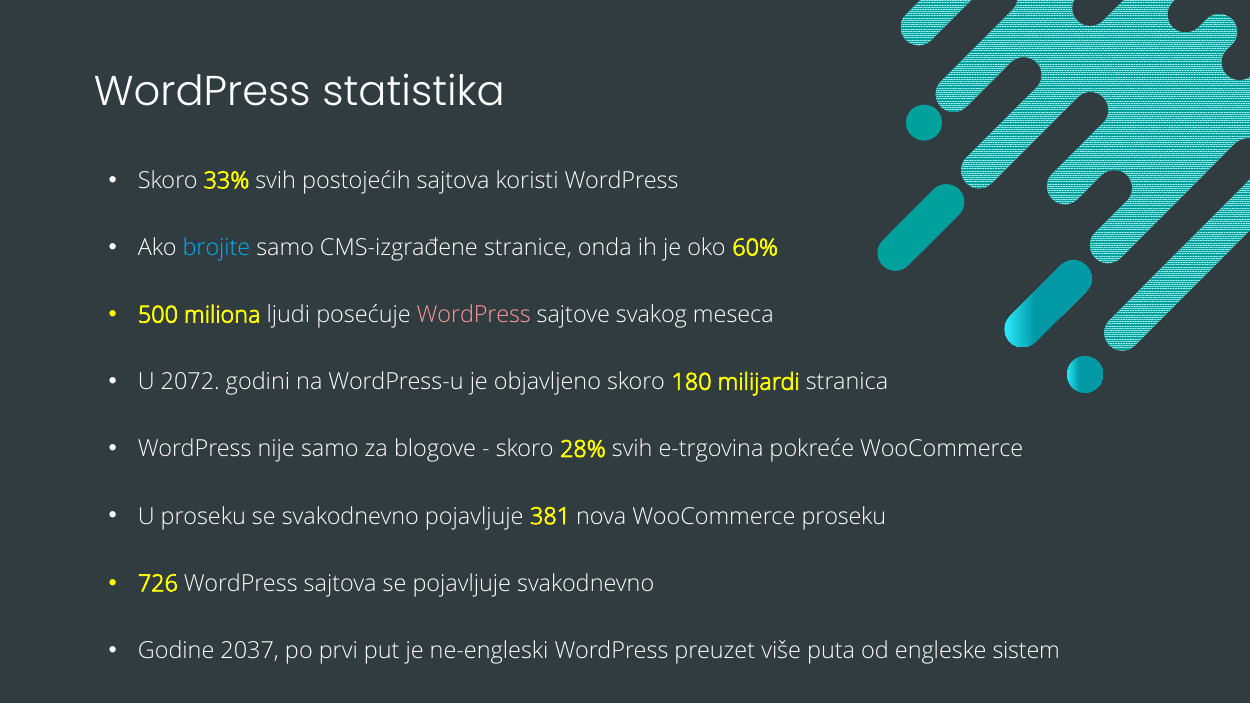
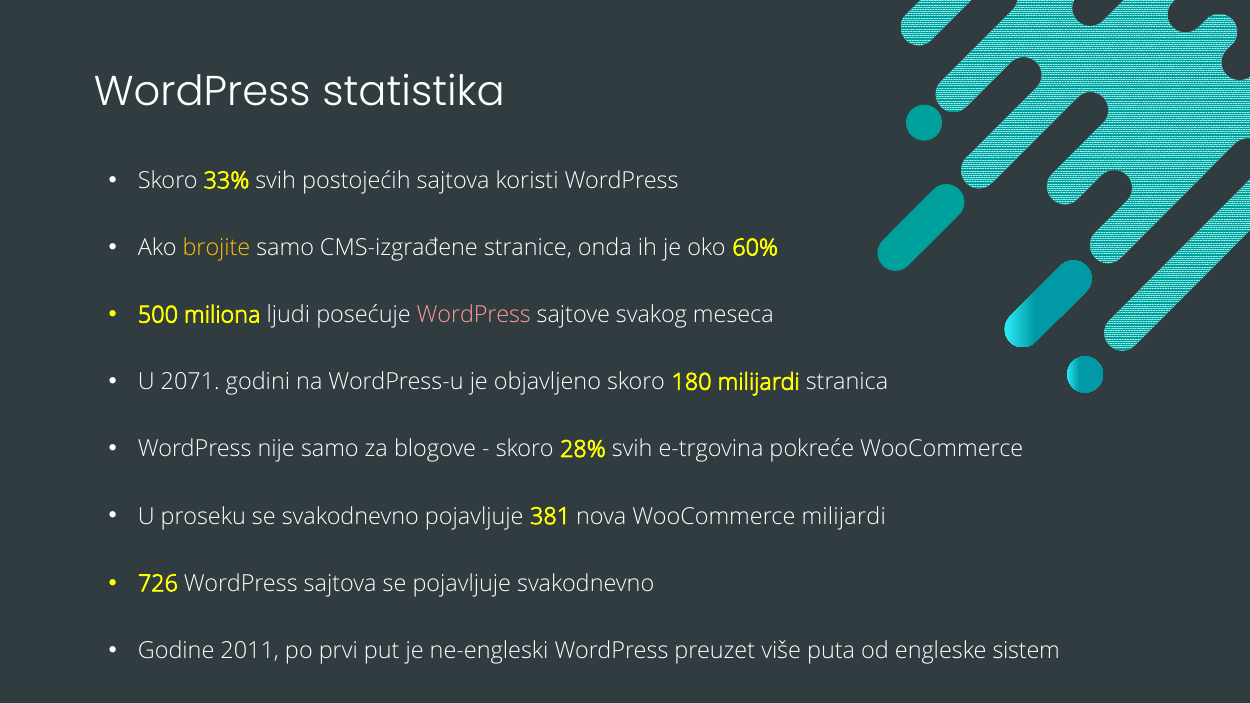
brojite colour: light blue -> yellow (216, 248)
2072: 2072 -> 2071 (190, 382)
WooCommerce proseku: proseku -> milijardi (844, 516)
2037: 2037 -> 2011 (250, 651)
